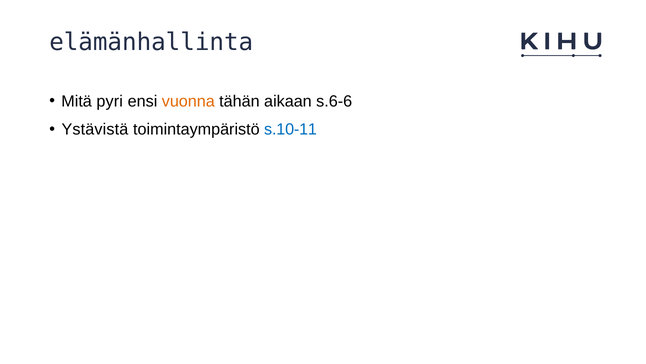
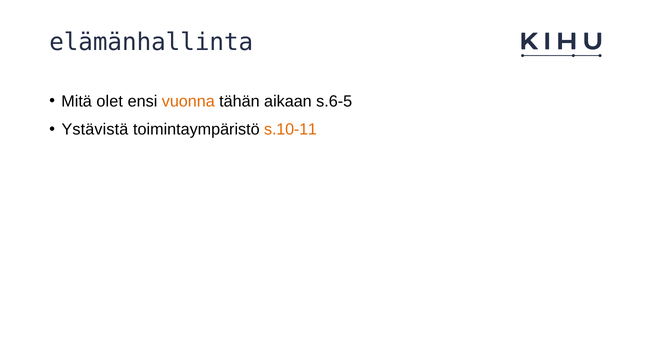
pyri: pyri -> olet (110, 101)
s.6-6: s.6-6 -> s.6-5 (334, 101)
s.10-11 colour: blue -> orange (291, 129)
